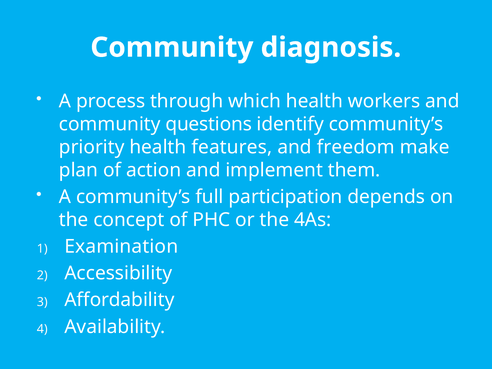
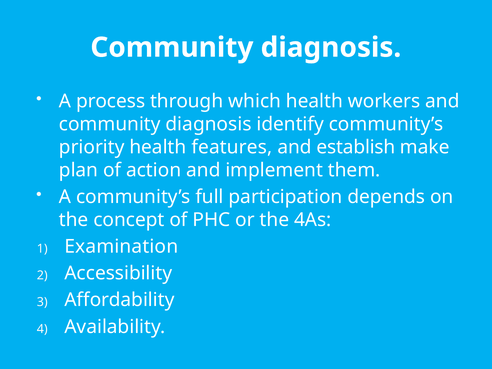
questions: questions -> diagnosis (209, 124)
freedom: freedom -> establish (356, 147)
